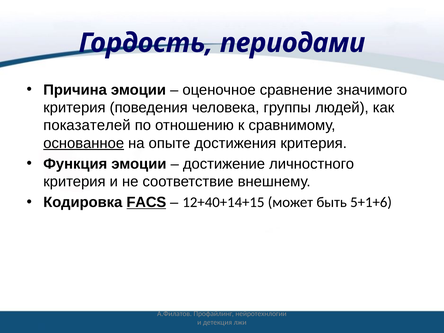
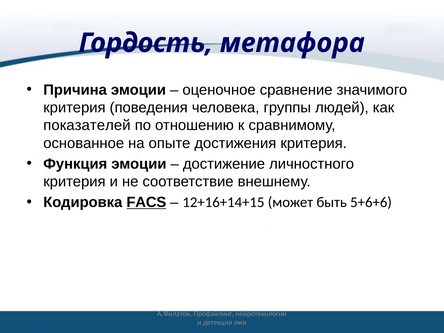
периодами: периодами -> метафора (292, 43)
основанное underline: present -> none (84, 143)
12+40+14+15: 12+40+14+15 -> 12+16+14+15 (223, 202)
5+1+6: 5+1+6 -> 5+6+6 (371, 202)
